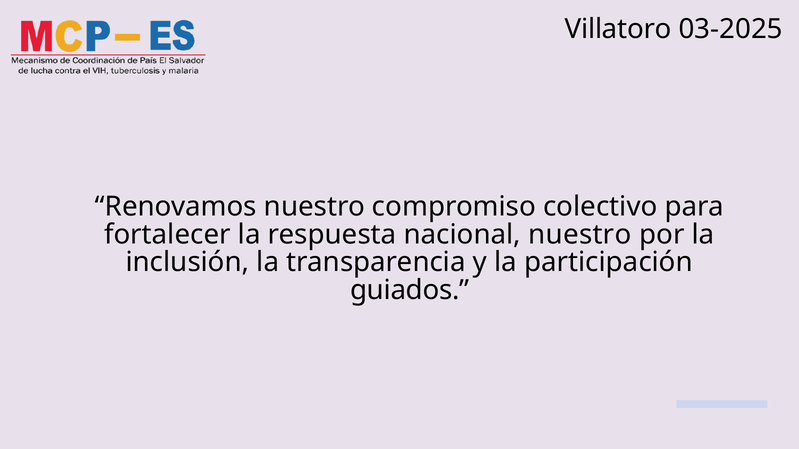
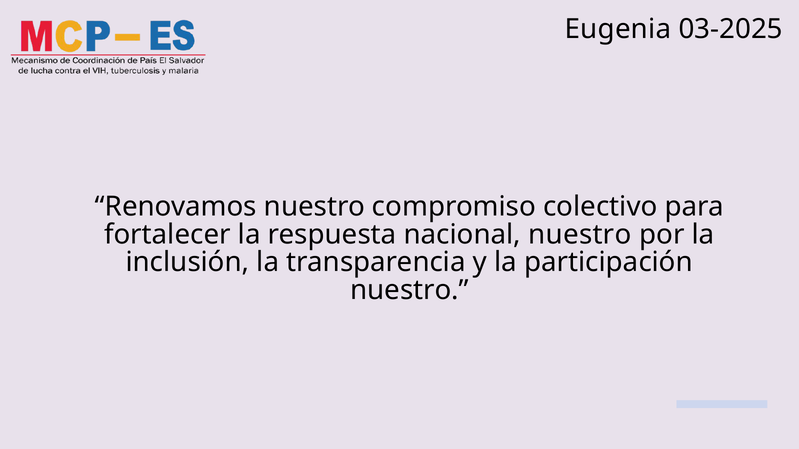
Villatoro: Villatoro -> Eugenia (618, 29)
guiados: guiados -> nuestro (410, 290)
